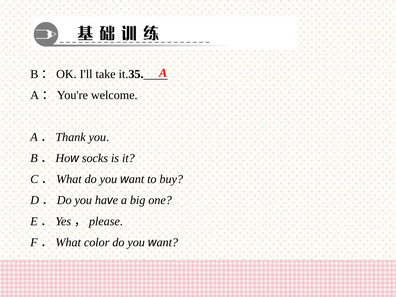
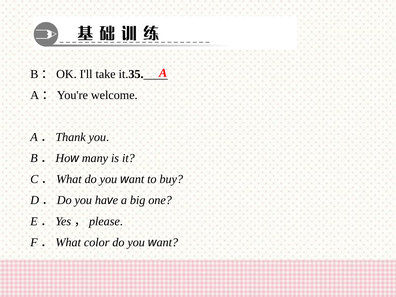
socks: socks -> many (95, 158)
